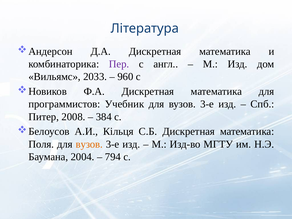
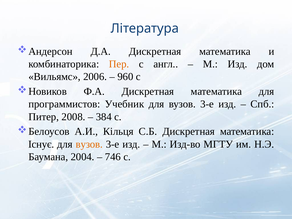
Пер colour: purple -> orange (119, 64)
2033: 2033 -> 2006 (95, 77)
Поля: Поля -> Існує (41, 144)
794: 794 -> 746 (113, 157)
